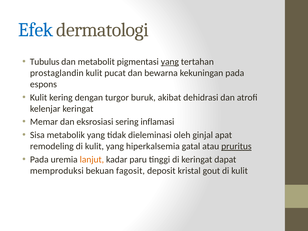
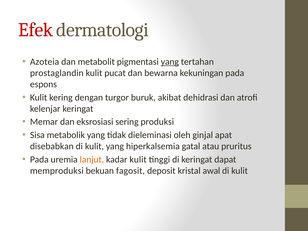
Efek colour: blue -> red (36, 30)
Tubulus: Tubulus -> Azoteia (45, 62)
inflamasi: inflamasi -> produksi (157, 122)
remodeling: remodeling -> disebabkan (52, 146)
pruritus underline: present -> none (236, 146)
kadar paru: paru -> kulit (138, 159)
gout: gout -> awal (211, 171)
